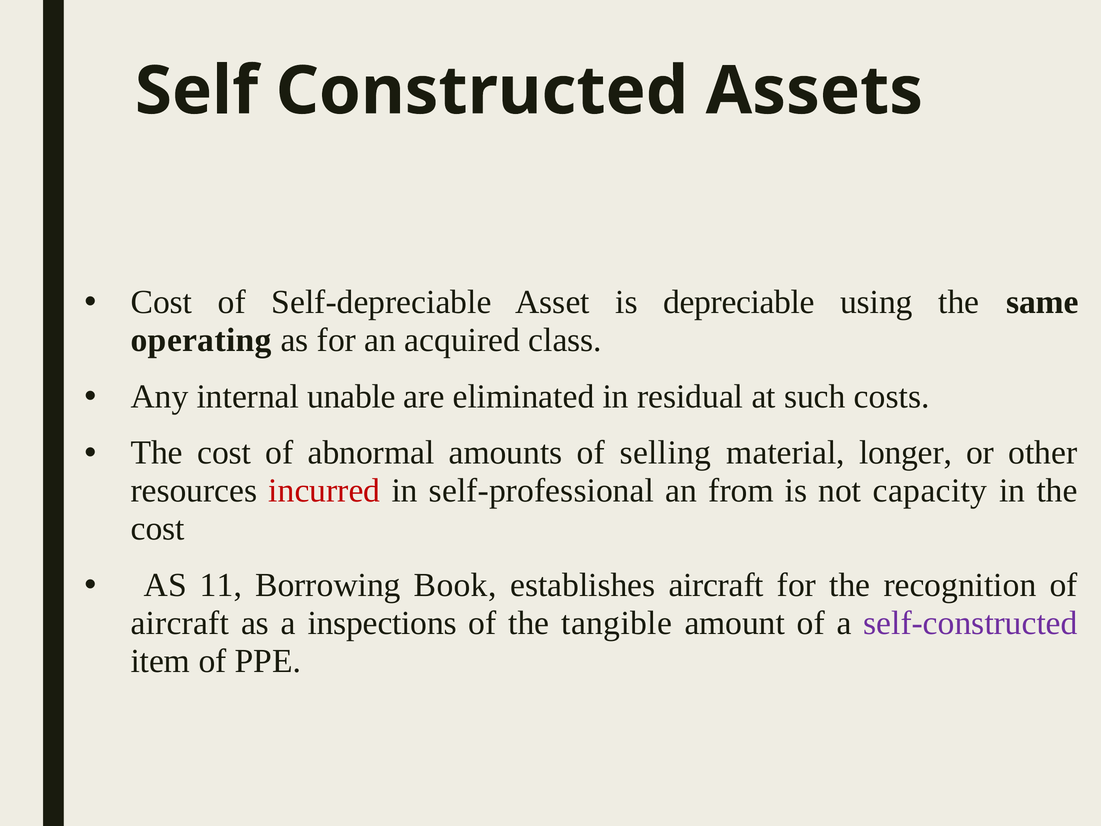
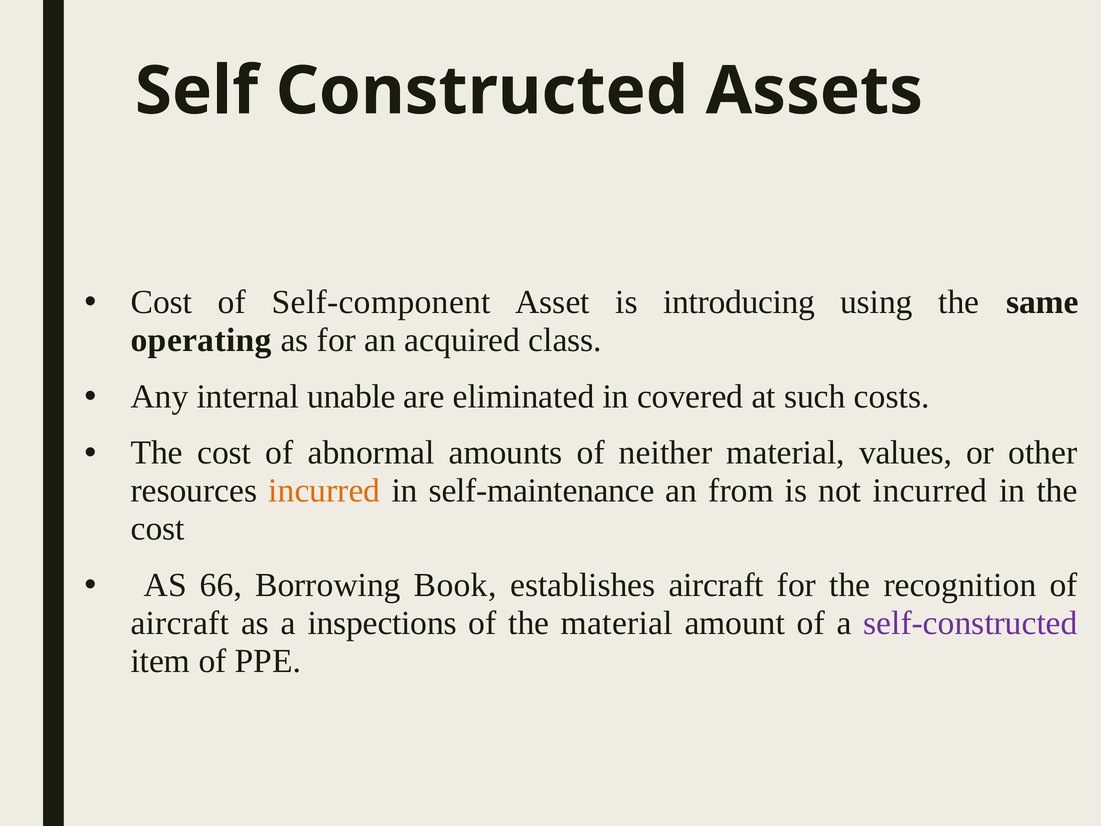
Self-depreciable: Self-depreciable -> Self-component (381, 302)
depreciable: depreciable -> introducing (739, 302)
residual: residual -> covered (690, 396)
selling: selling -> neither (666, 453)
longer: longer -> values (906, 453)
incurred colour: red -> orange (324, 491)
self-professional: self-professional -> self-maintenance (542, 491)
not capacity: capacity -> incurred (930, 491)
11: 11 -> 66 (221, 585)
the tangible: tangible -> material (617, 623)
